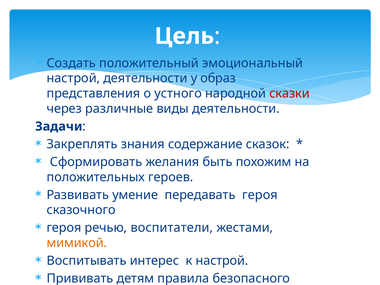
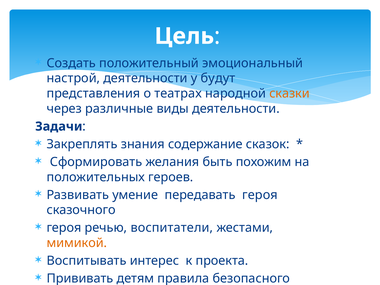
образ: образ -> будут (218, 78)
устного: устного -> театрах (178, 94)
сказки colour: red -> orange (290, 94)
к настрой: настрой -> проекта (222, 261)
